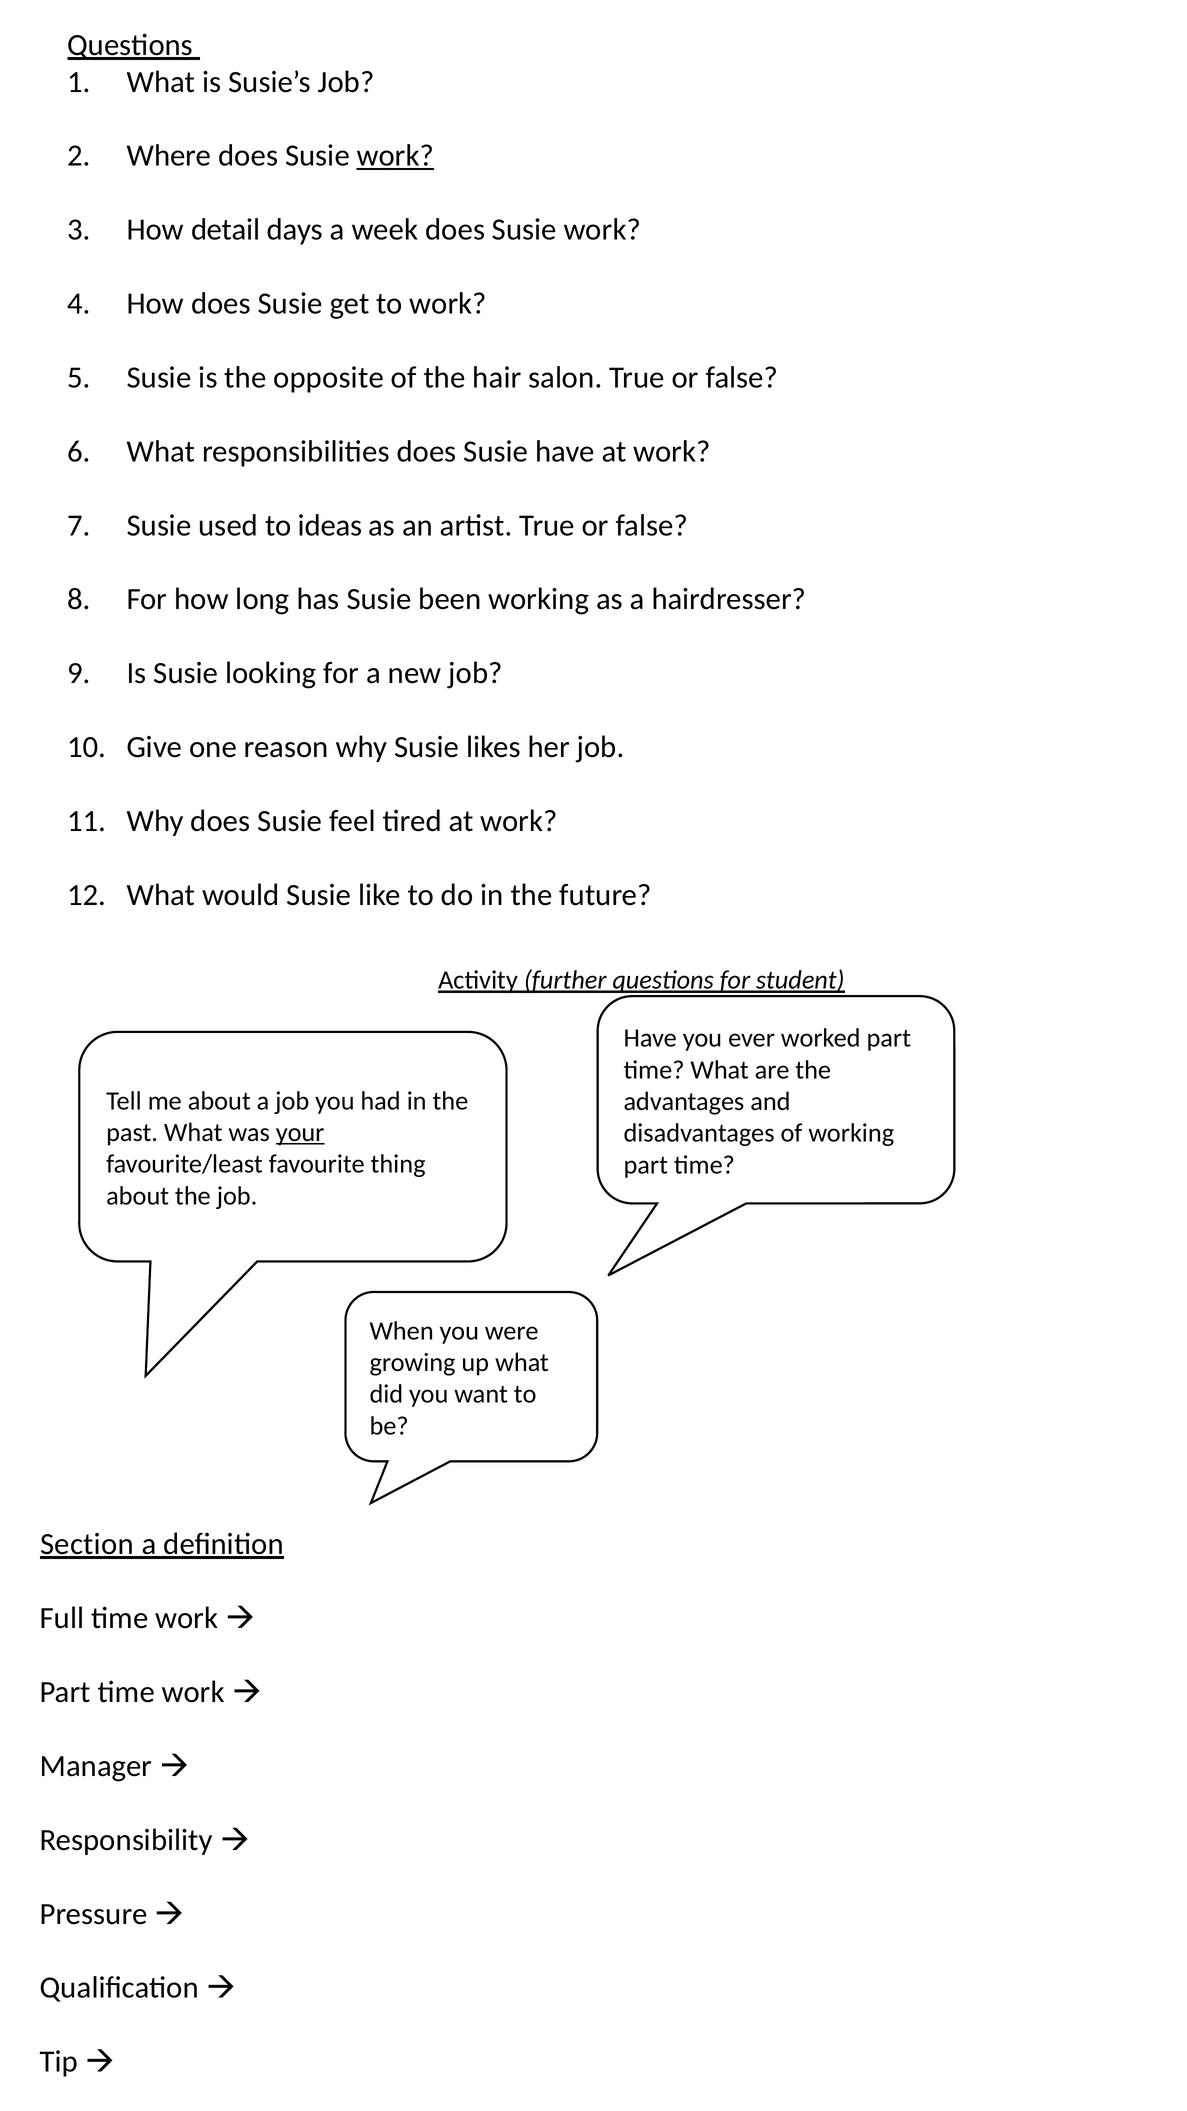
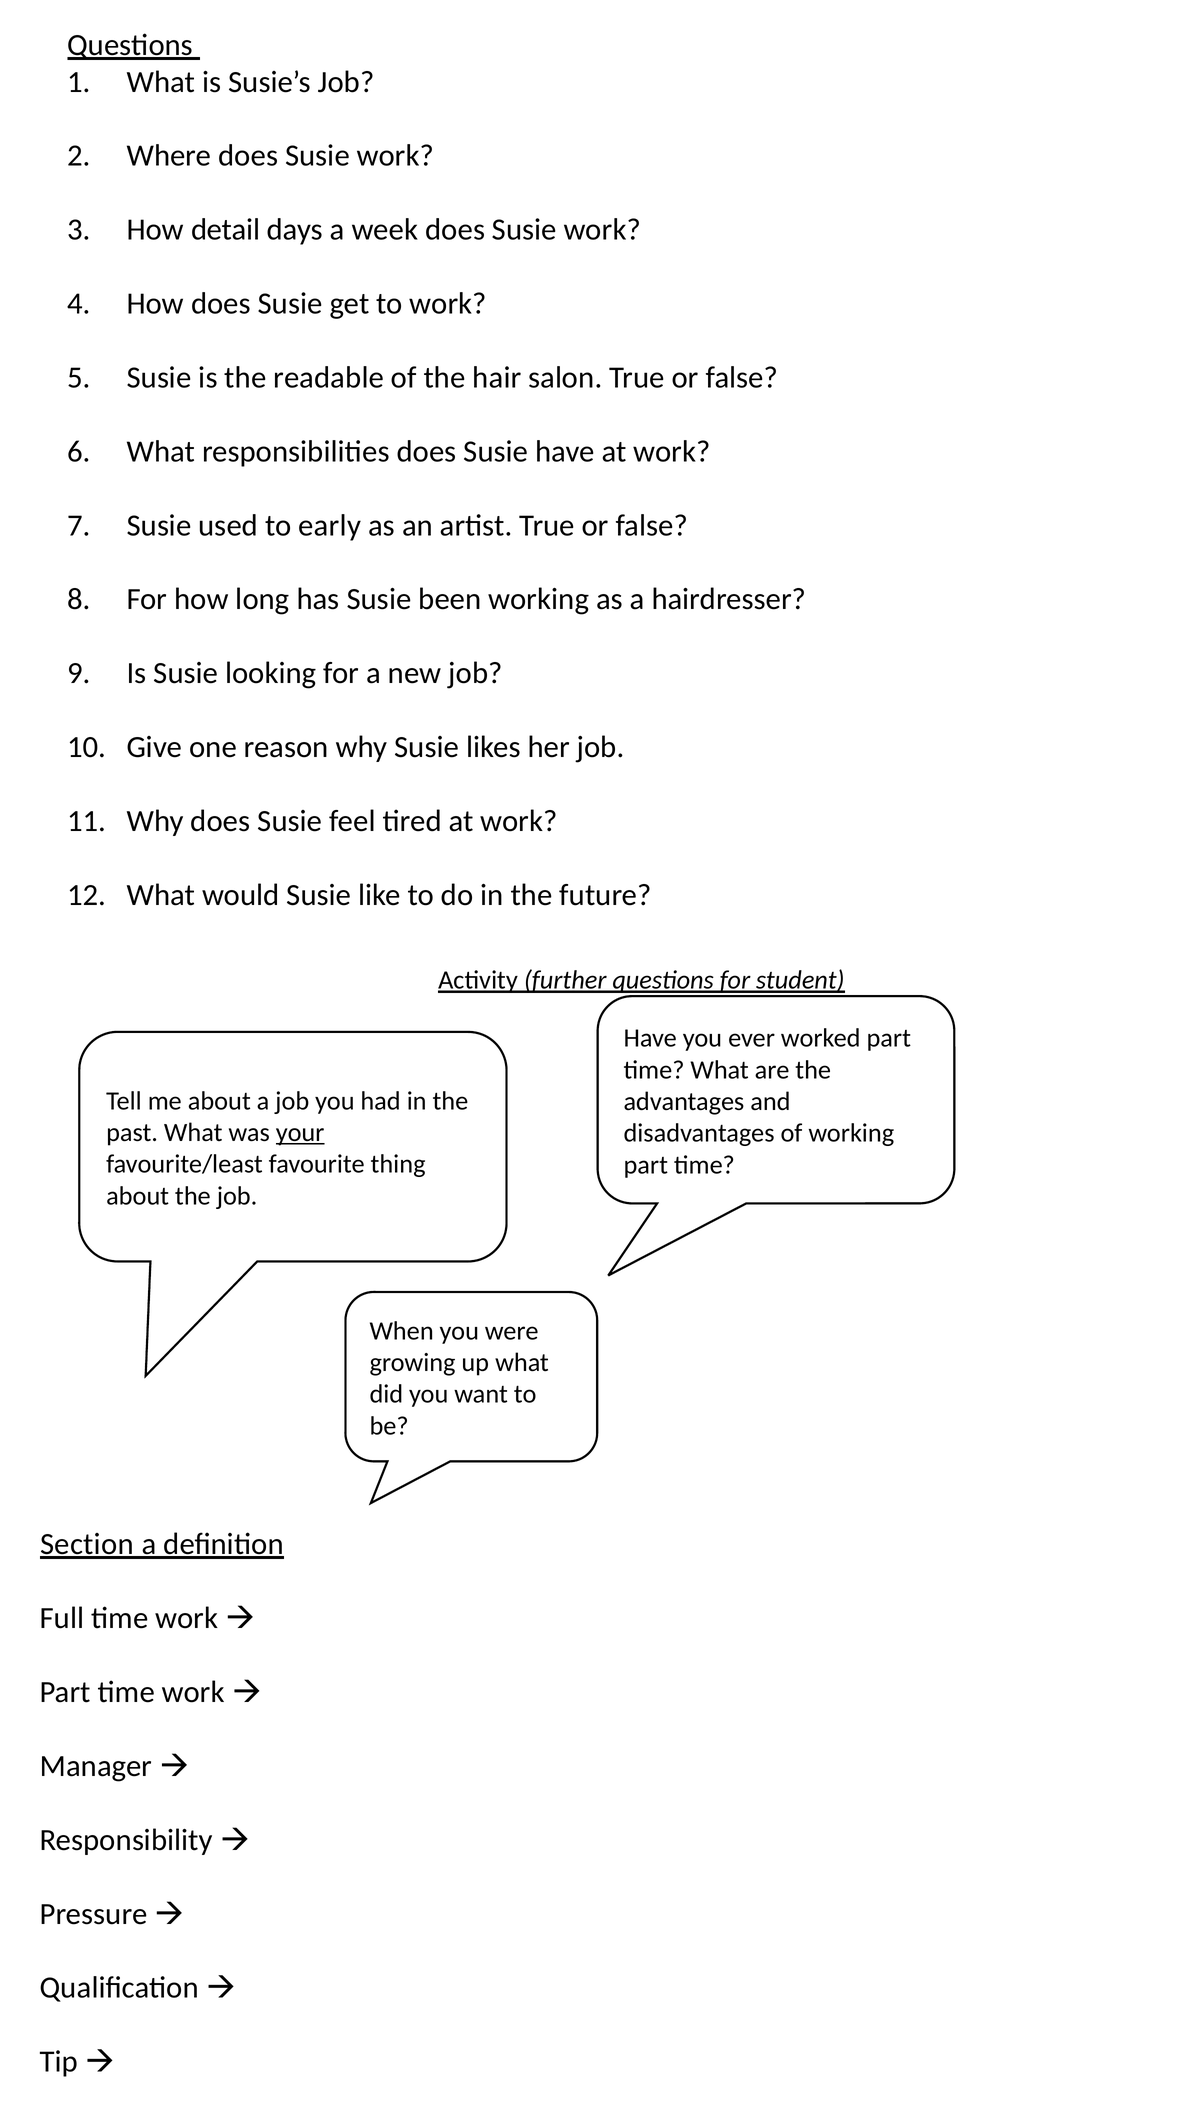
work underline: present -> none (395, 156)
opposite: opposite -> readable (329, 377)
ideas: ideas -> early (330, 525)
